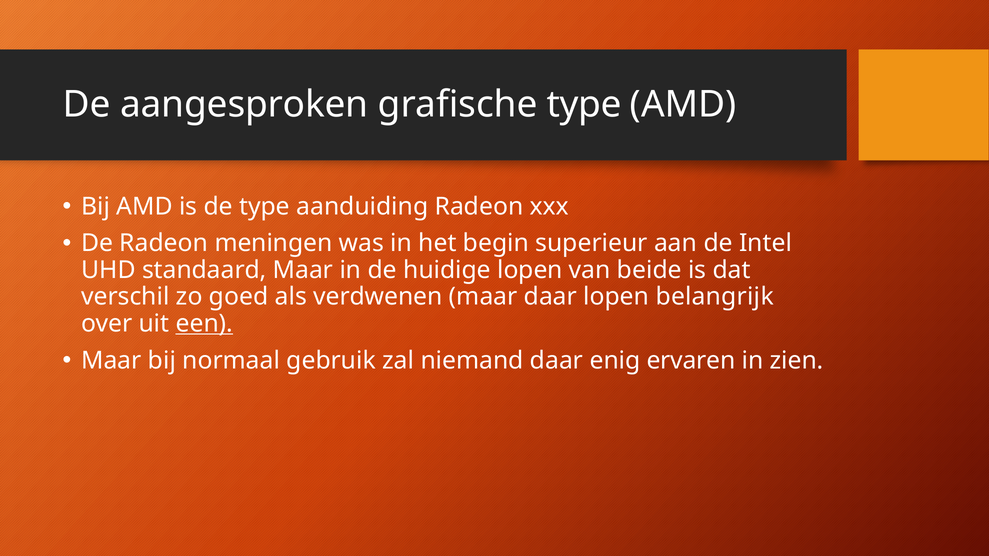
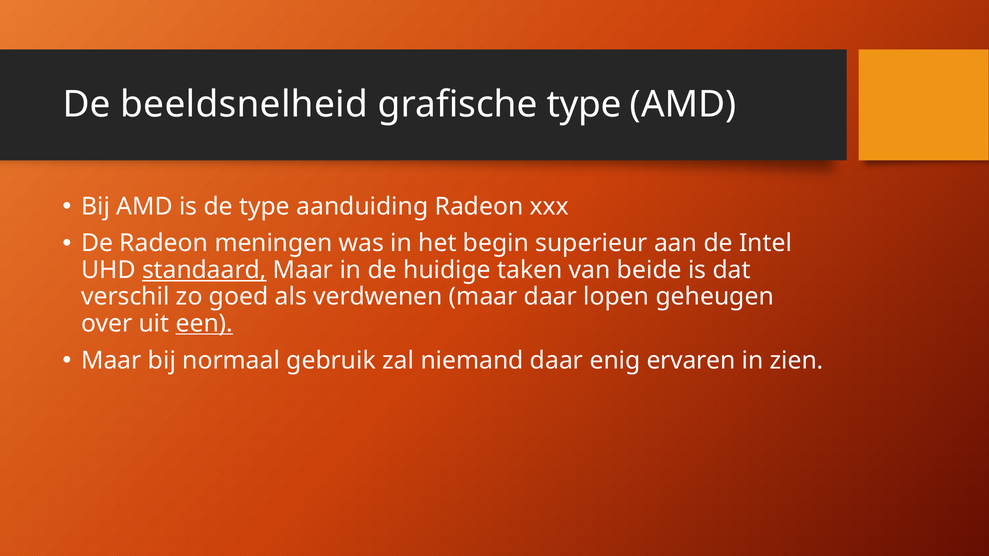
aangesproken: aangesproken -> beeldsnelheid (244, 105)
standaard underline: none -> present (204, 270)
huidige lopen: lopen -> taken (530, 270)
belangrijk: belangrijk -> geheugen (715, 297)
